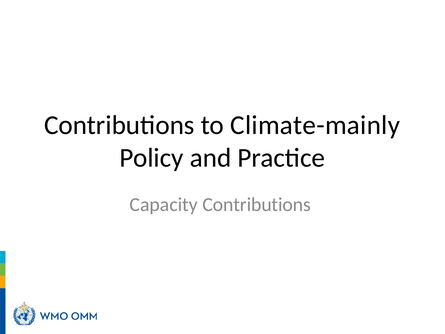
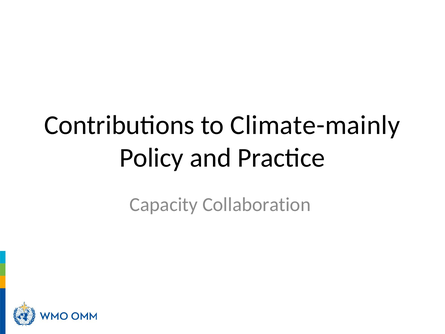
Capacity Contributions: Contributions -> Collaboration (257, 205)
